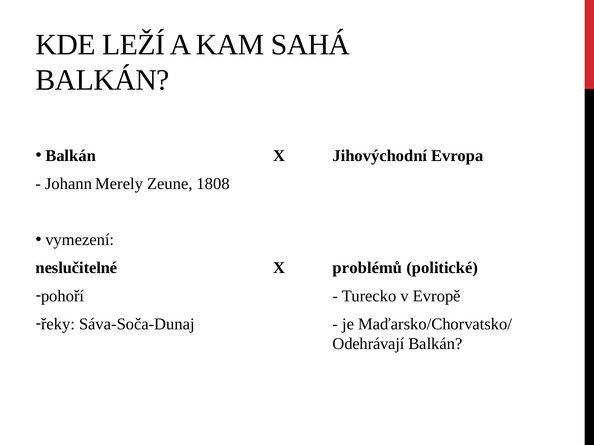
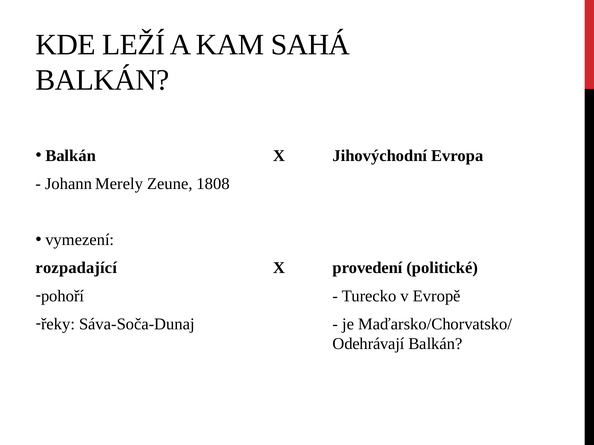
neslučitelné: neslučitelné -> rozpadající (76, 268)
problémů: problémů -> provedení (368, 268)
